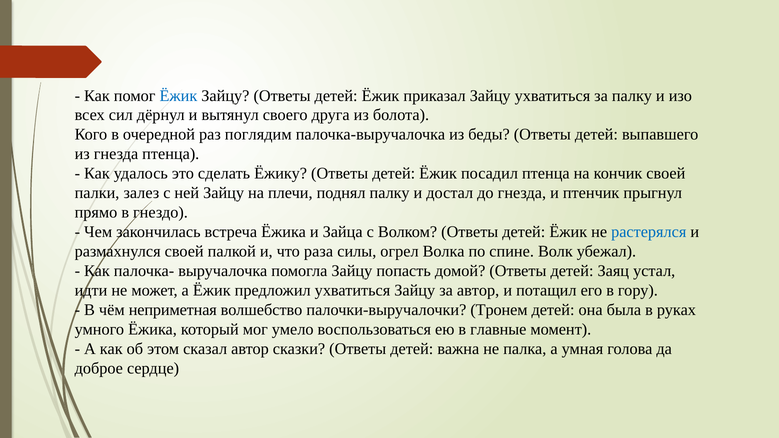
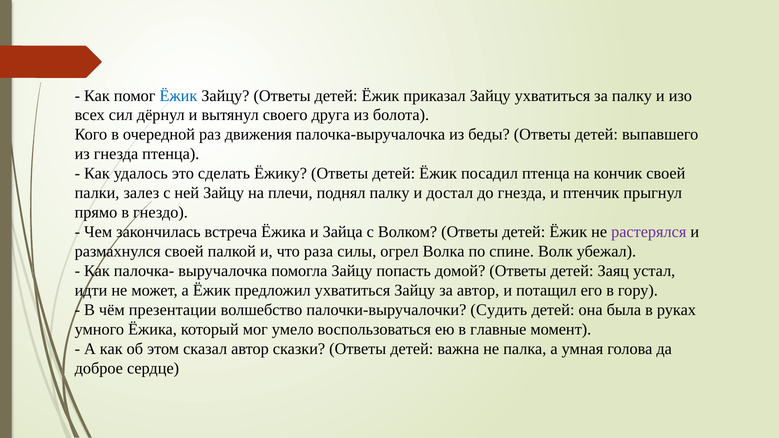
поглядим: поглядим -> движения (258, 135)
растерялся colour: blue -> purple (649, 232)
неприметная: неприметная -> презентации (173, 310)
Тронем: Тронем -> Судить (499, 310)
